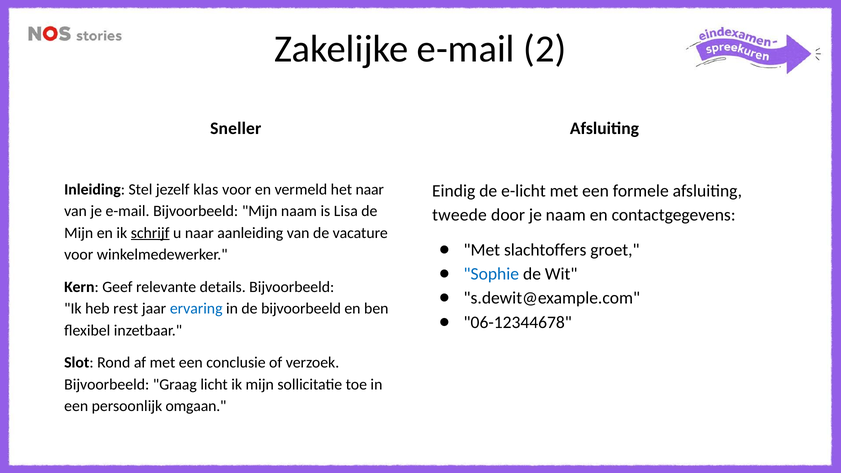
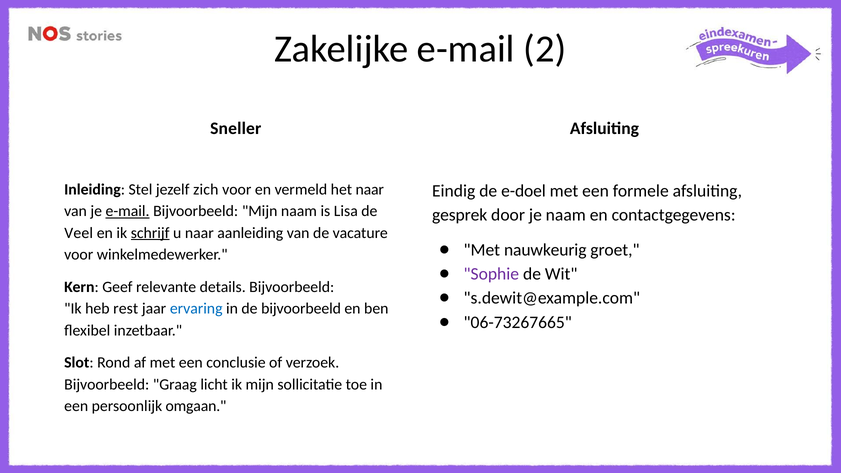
klas: klas -> zich (206, 189)
e-licht: e-licht -> e-doel (524, 191)
e-mail underline: none -> present (128, 211)
tweede: tweede -> gesprek (460, 215)
Mijn: Mijn -> Veel (79, 233)
slachtoffers: slachtoffers -> nauwkeurig (545, 250)
Sophie colour: blue -> purple (491, 274)
06-12344678: 06-12344678 -> 06-73267665 (518, 322)
